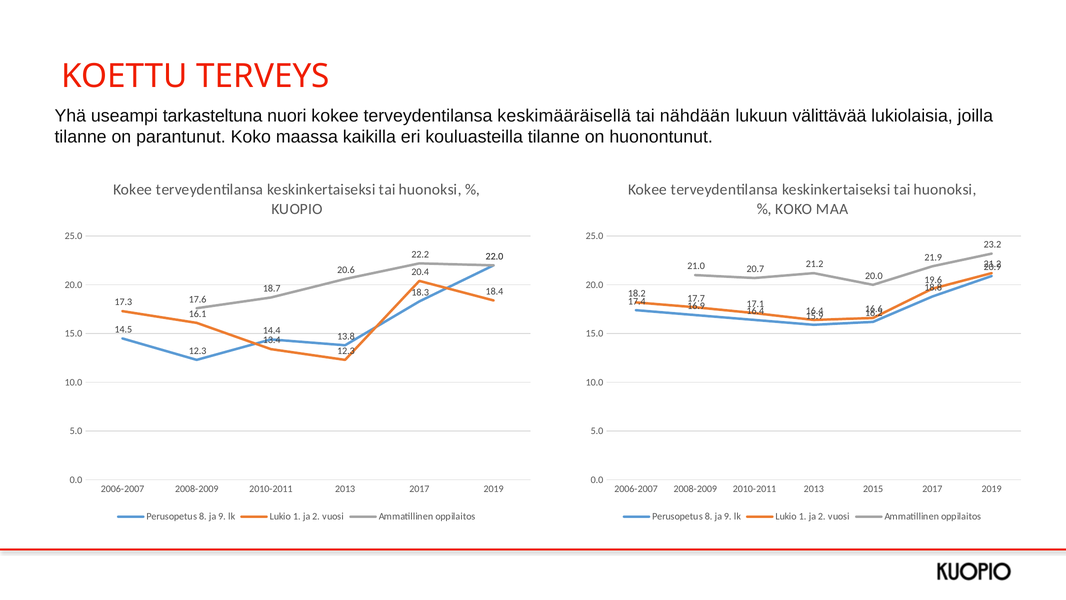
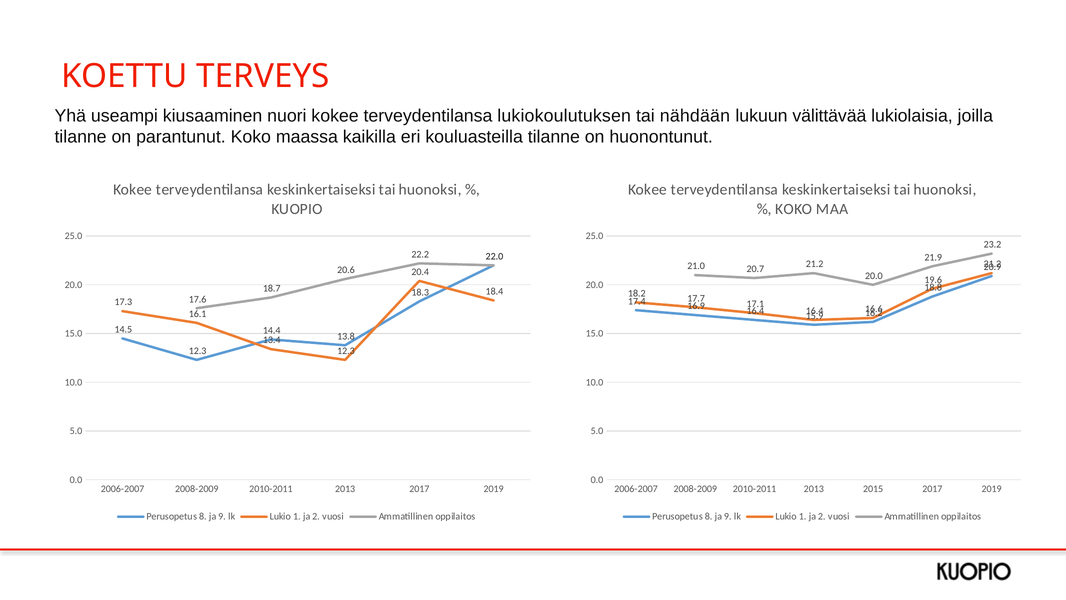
tarkasteltuna: tarkasteltuna -> kiusaaminen (213, 116)
keskimääräisellä: keskimääräisellä -> lukiokoulutuksen (564, 116)
